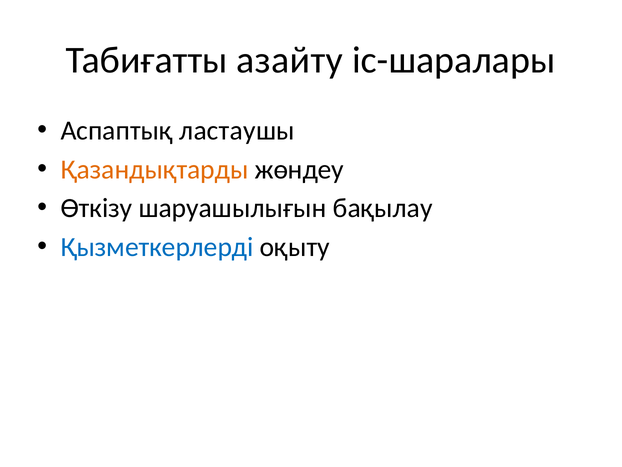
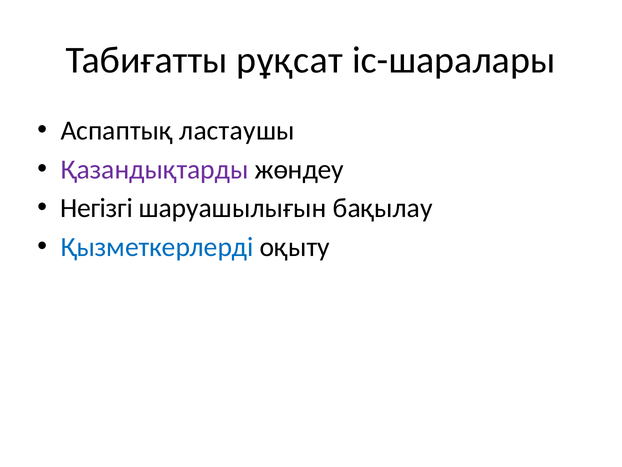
азайту: азайту -> рұқсат (290, 60)
Қазандықтарды colour: orange -> purple (155, 169)
Өткізу: Өткізу -> Негізгі (97, 208)
